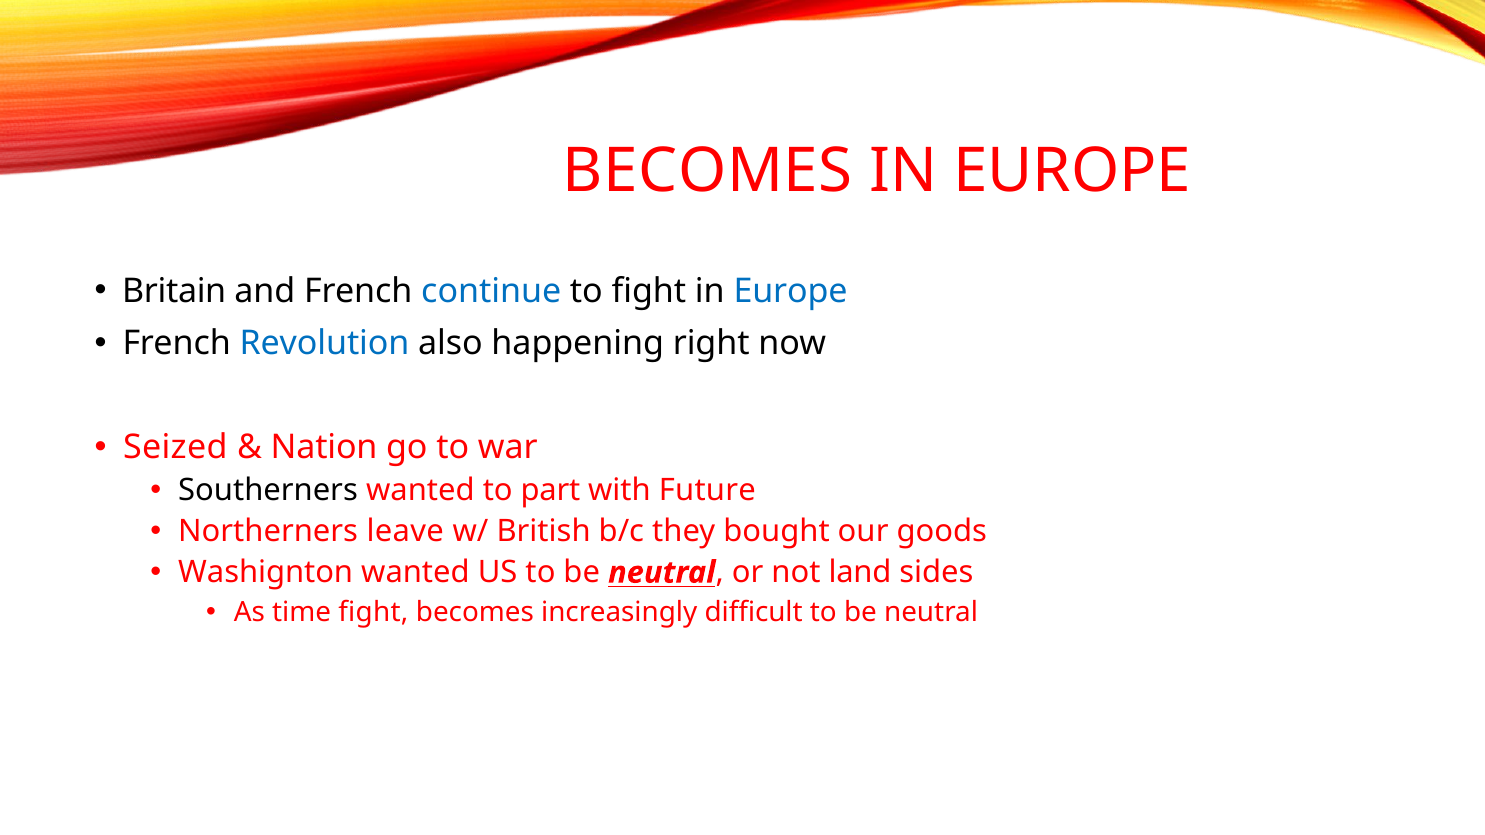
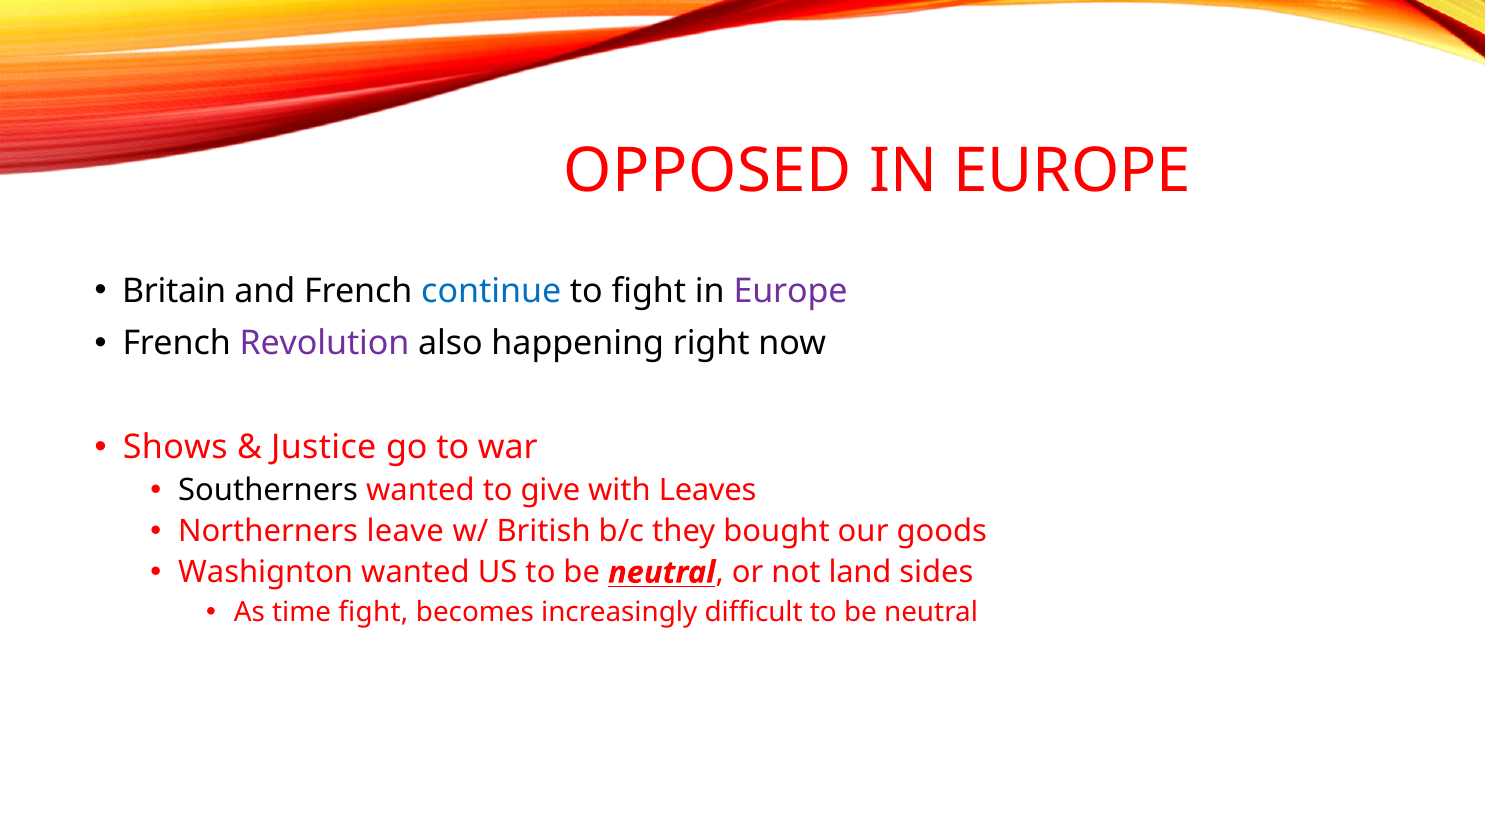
BECOMES: BECOMES -> OPPOSED (708, 171)
Europe colour: blue -> purple (791, 291)
Revolution colour: blue -> purple (325, 343)
Seized: Seized -> Shows (175, 448)
Nation: Nation -> Justice (324, 448)
part: part -> give (550, 490)
Future: Future -> Leaves (708, 490)
